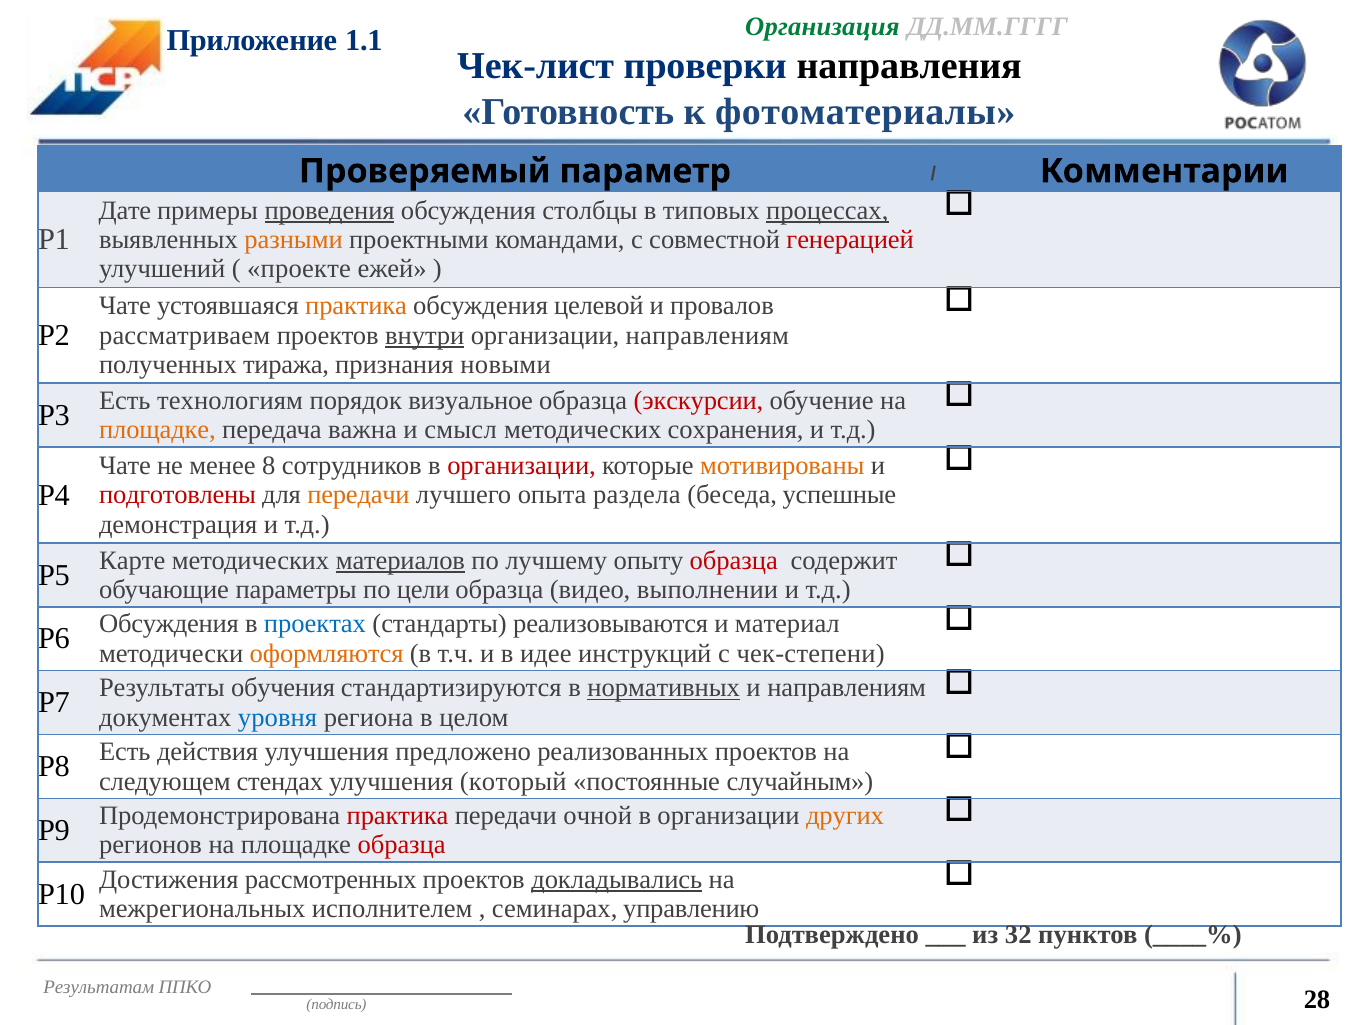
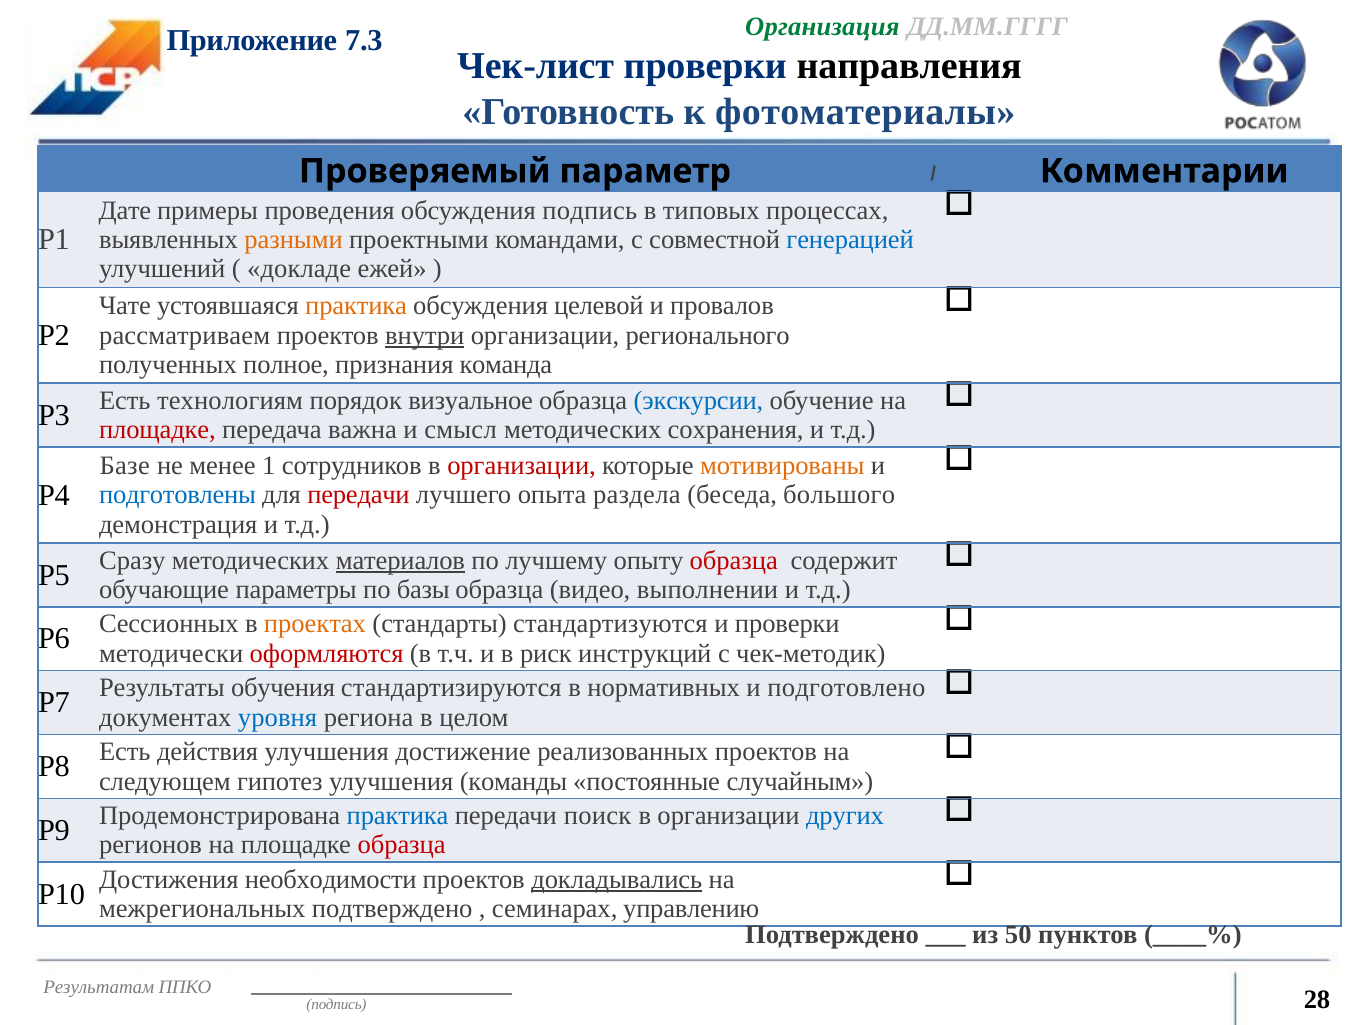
1.1: 1.1 -> 7.3 (364, 41)
проведения underline: present -> none (330, 210)
обсуждения столбцы: столбцы -> подпись (590, 210)
процессах underline: present -> none (827, 210)
генерацией colour: red -> blue (850, 240)
проекте: проекте -> докладе (299, 269)
организации направлениям: направлениям -> регионального (708, 336)
тиража: тиража -> полное (286, 365)
новыми: новыми -> команда (506, 365)
экскурсии colour: red -> blue (698, 401)
площадке colour: orange -> red (157, 430)
Чате: Чате -> Базе (125, 466)
8: 8 -> 1 (269, 466)
подготовлены colour: red -> blue (178, 495)
передачи colour: orange -> red (359, 495)
успешные: успешные -> большого (839, 495)
Карте: Карте -> Сразу (132, 560)
цели: цели -> базы (423, 590)
Р6 Обсуждения: Обсуждения -> Сессионных (169, 624)
проектах colour: blue -> orange (315, 624)
реализовываются: реализовываются -> стандартизуются (610, 624)
и материал: материал -> проверки (787, 624)
оформляются colour: orange -> red (327, 654)
идее: идее -> риск (546, 654)
чек-степени: чек-степени -> чек-методик (811, 654)
нормативных underline: present -> none (664, 688)
и направлениям: направлениям -> подготовлено (846, 688)
предложено: предложено -> достижение (463, 752)
стендах: стендах -> гипотез (280, 781)
который: который -> команды (513, 781)
практика colour: red -> blue (398, 816)
очной: очной -> поиск (598, 816)
других colour: orange -> blue (845, 816)
рассмотренных: рассмотренных -> необходимости (331, 880)
межрегиональных исполнителем: исполнителем -> подтверждено (392, 909)
32: 32 -> 50 (1018, 935)
